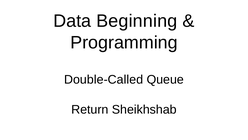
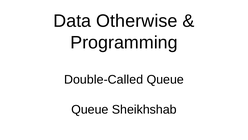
Beginning: Beginning -> Otherwise (137, 21)
Return: Return -> Queue (90, 109)
